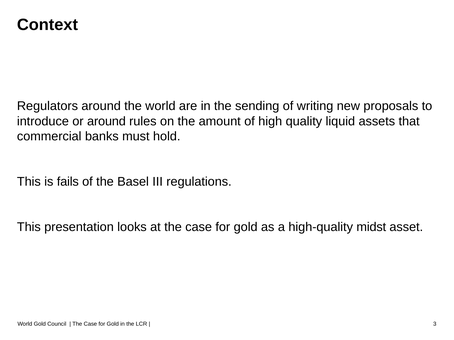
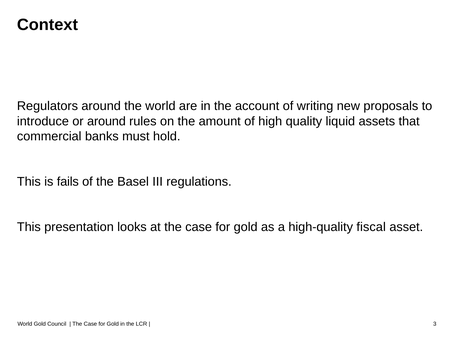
sending: sending -> account (257, 106)
midst: midst -> fiscal (371, 227)
